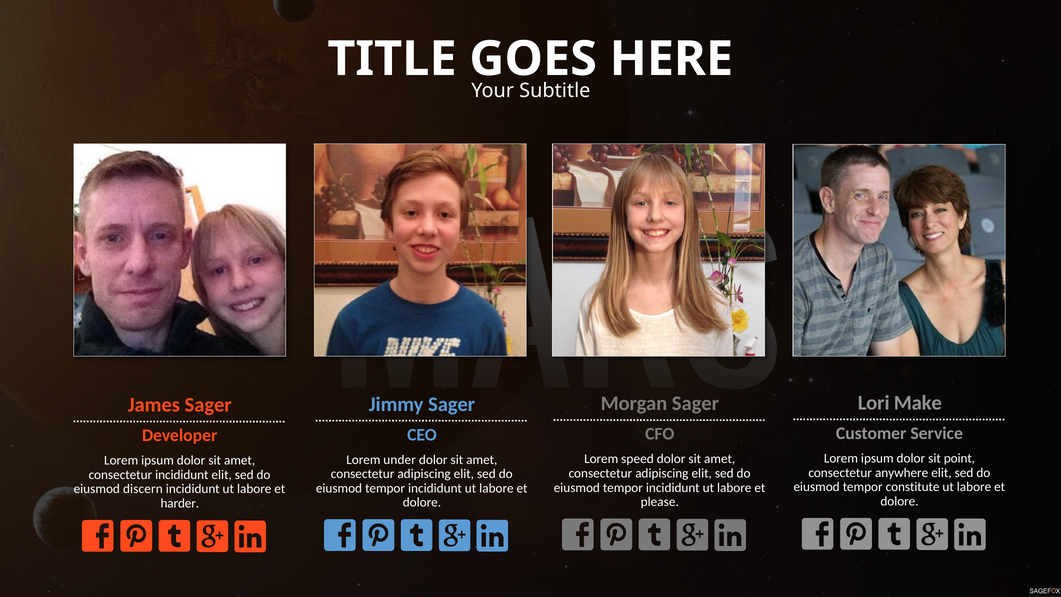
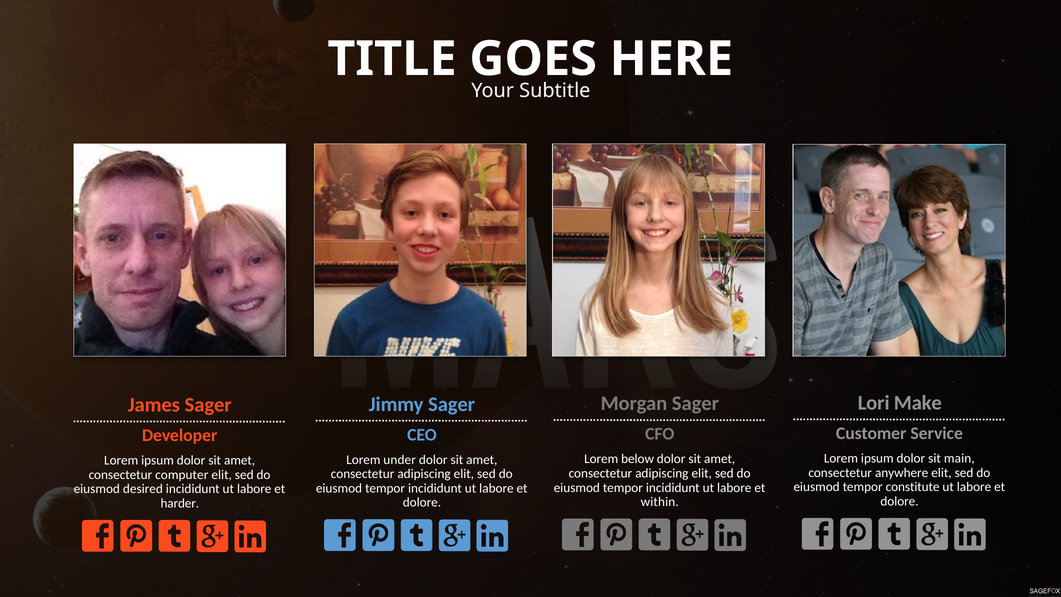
point: point -> main (959, 458)
speed: speed -> below (638, 459)
consectetur incididunt: incididunt -> computer (182, 475)
discern: discern -> desired (143, 489)
please: please -> within (660, 502)
